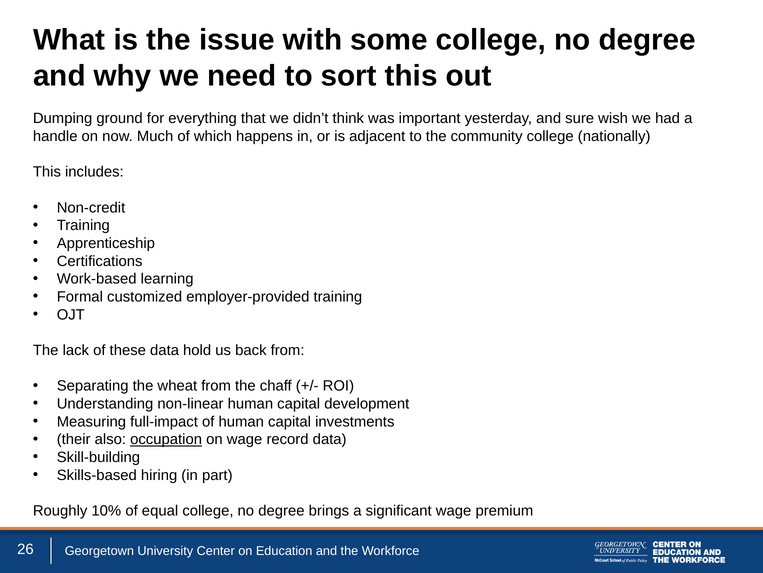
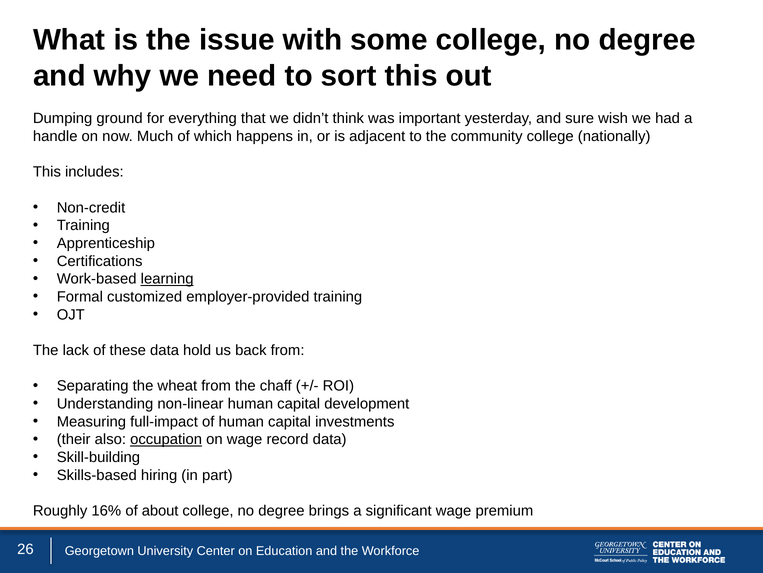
learning underline: none -> present (167, 279)
10%: 10% -> 16% (106, 510)
equal: equal -> about (160, 510)
